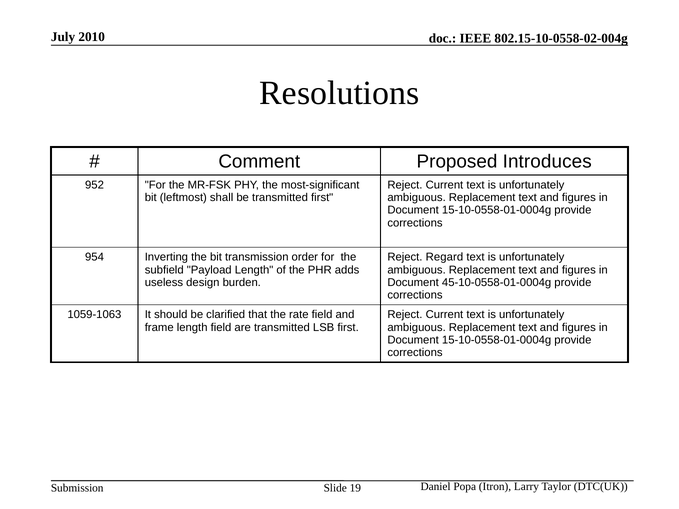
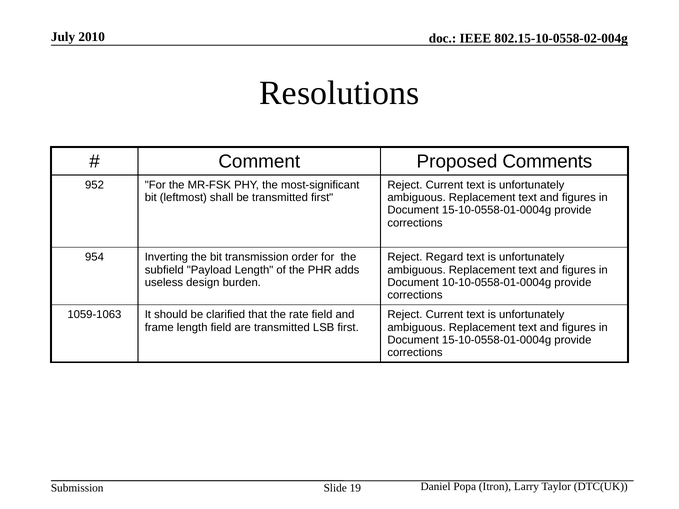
Introduces: Introduces -> Comments (547, 161)
45-10-0558-01-0004g: 45-10-0558-01-0004g -> 10-10-0558-01-0004g (497, 283)
